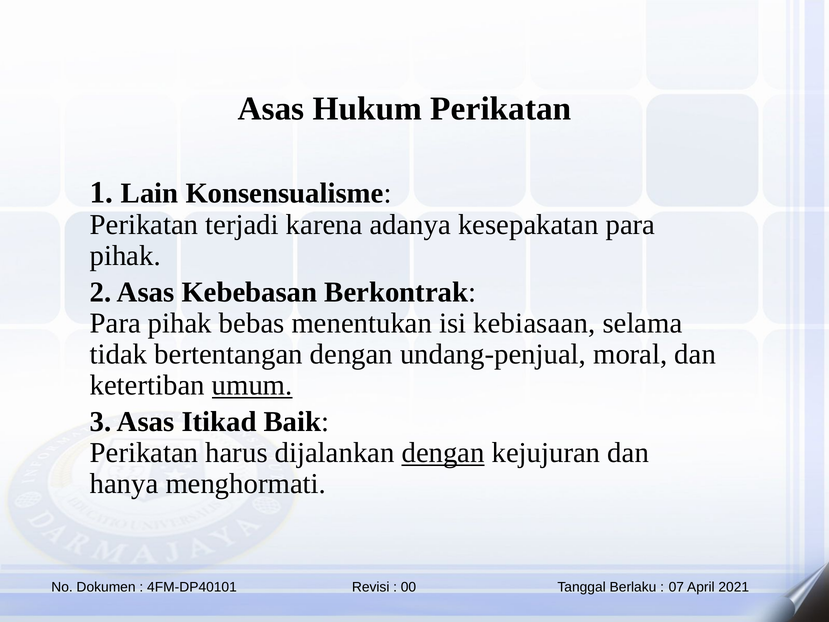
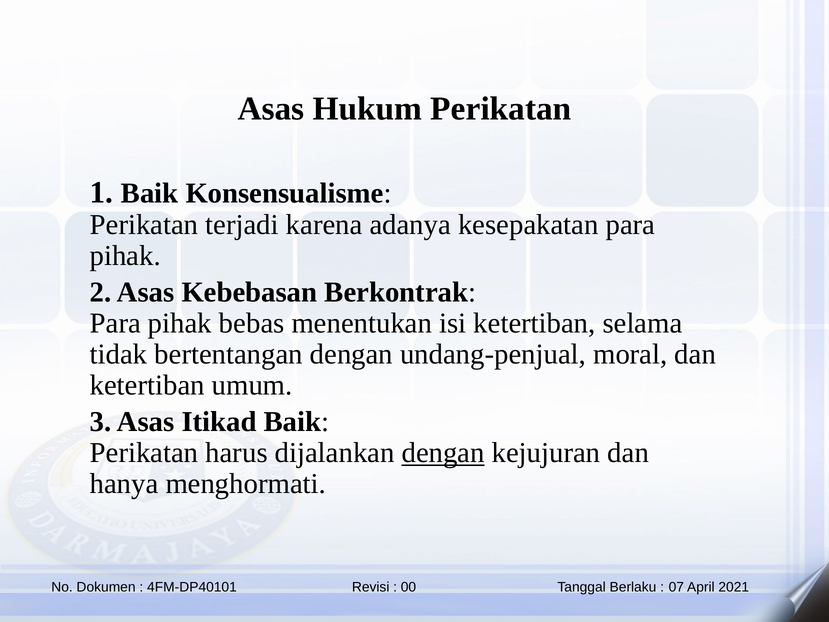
1 Lain: Lain -> Baik (150, 193)
isi kebiasaan: kebiasaan -> ketertiban (534, 323)
umum underline: present -> none (252, 385)
